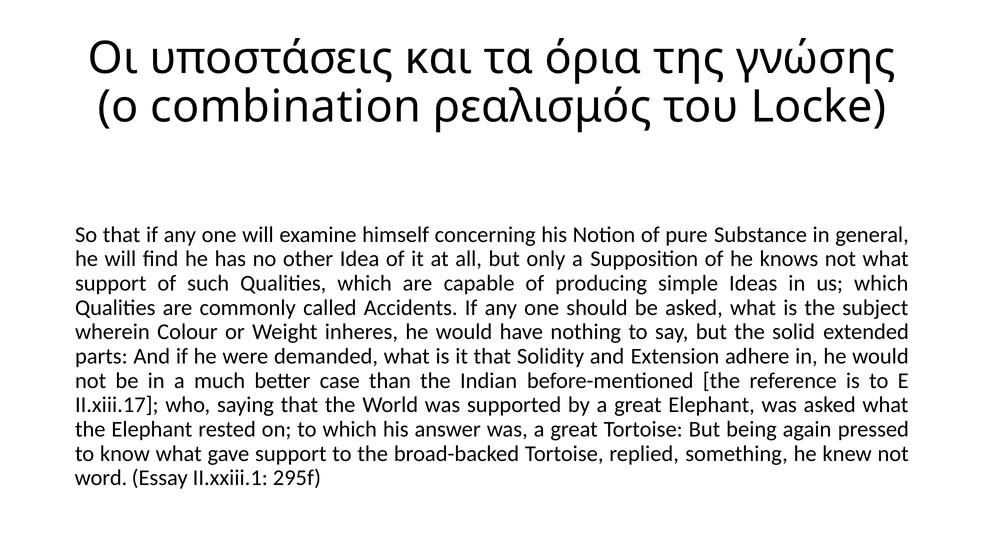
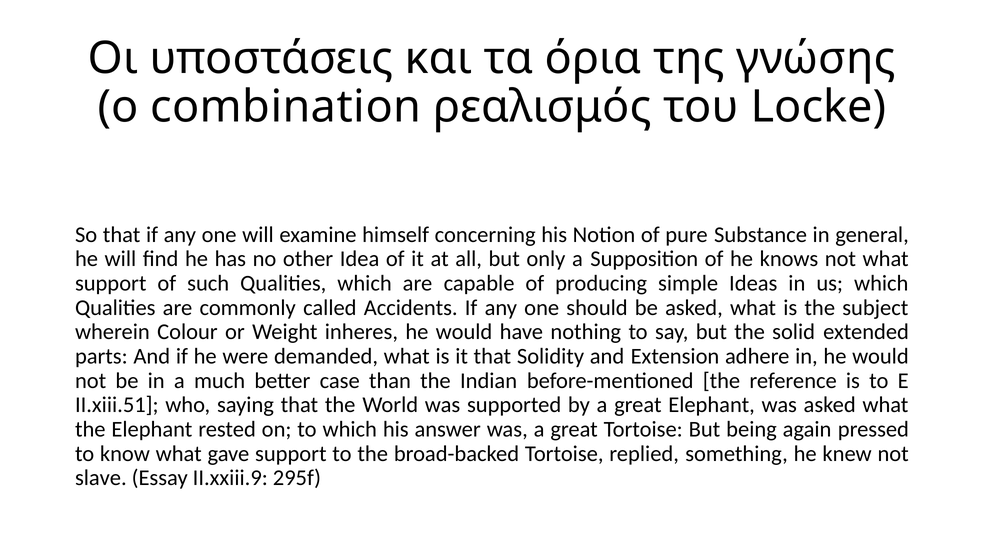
II.xiii.17: II.xiii.17 -> II.xiii.51 (117, 405)
word: word -> slave (101, 478)
II.xxiii.1: II.xxiii.1 -> II.xxiii.9 (230, 478)
